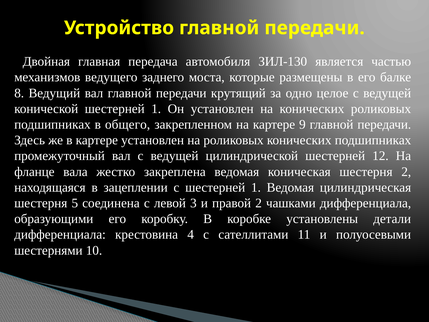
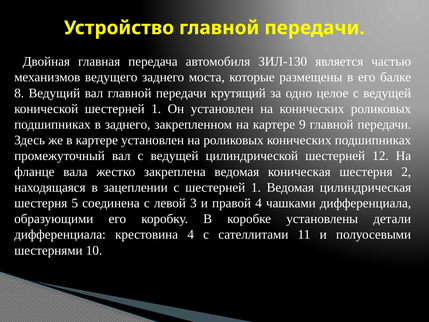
в общего: общего -> заднего (128, 124)
правой 2: 2 -> 4 (259, 203)
